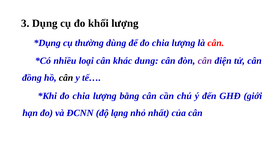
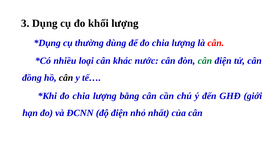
dung: dung -> nước (147, 61)
cân colour: purple -> green (205, 61)
độ lạng: lạng -> điện (119, 113)
